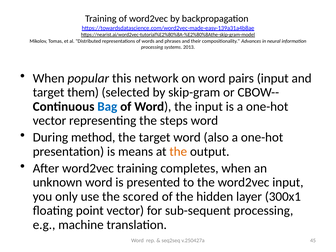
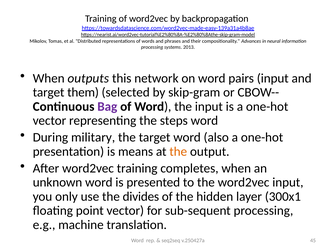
popular: popular -> outputs (88, 78)
Bag colour: blue -> purple (107, 106)
method: method -> military (93, 137)
scored: scored -> divides (141, 197)
